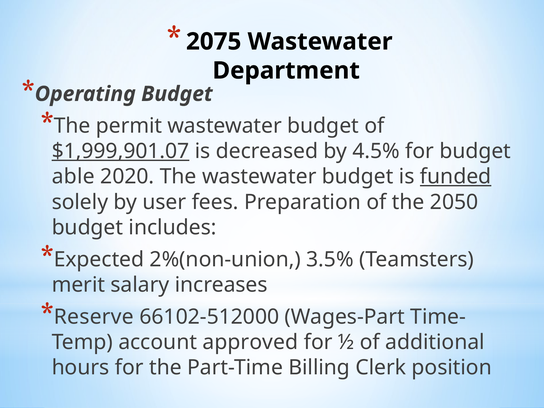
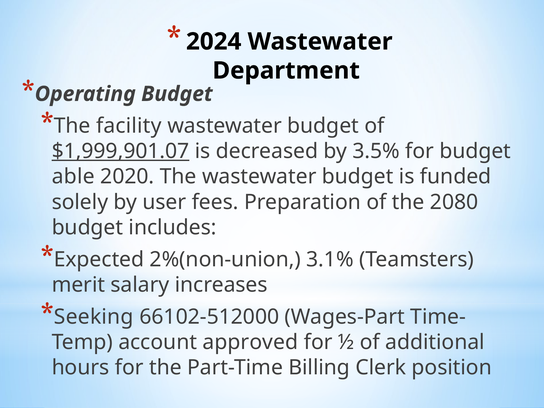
2075: 2075 -> 2024 (214, 42)
permit: permit -> facility (129, 126)
4.5%: 4.5% -> 3.5% (376, 151)
funded underline: present -> none (456, 177)
2050: 2050 -> 2080 (454, 202)
3.5%: 3.5% -> 3.1% (330, 259)
Reserve: Reserve -> Seeking (94, 317)
